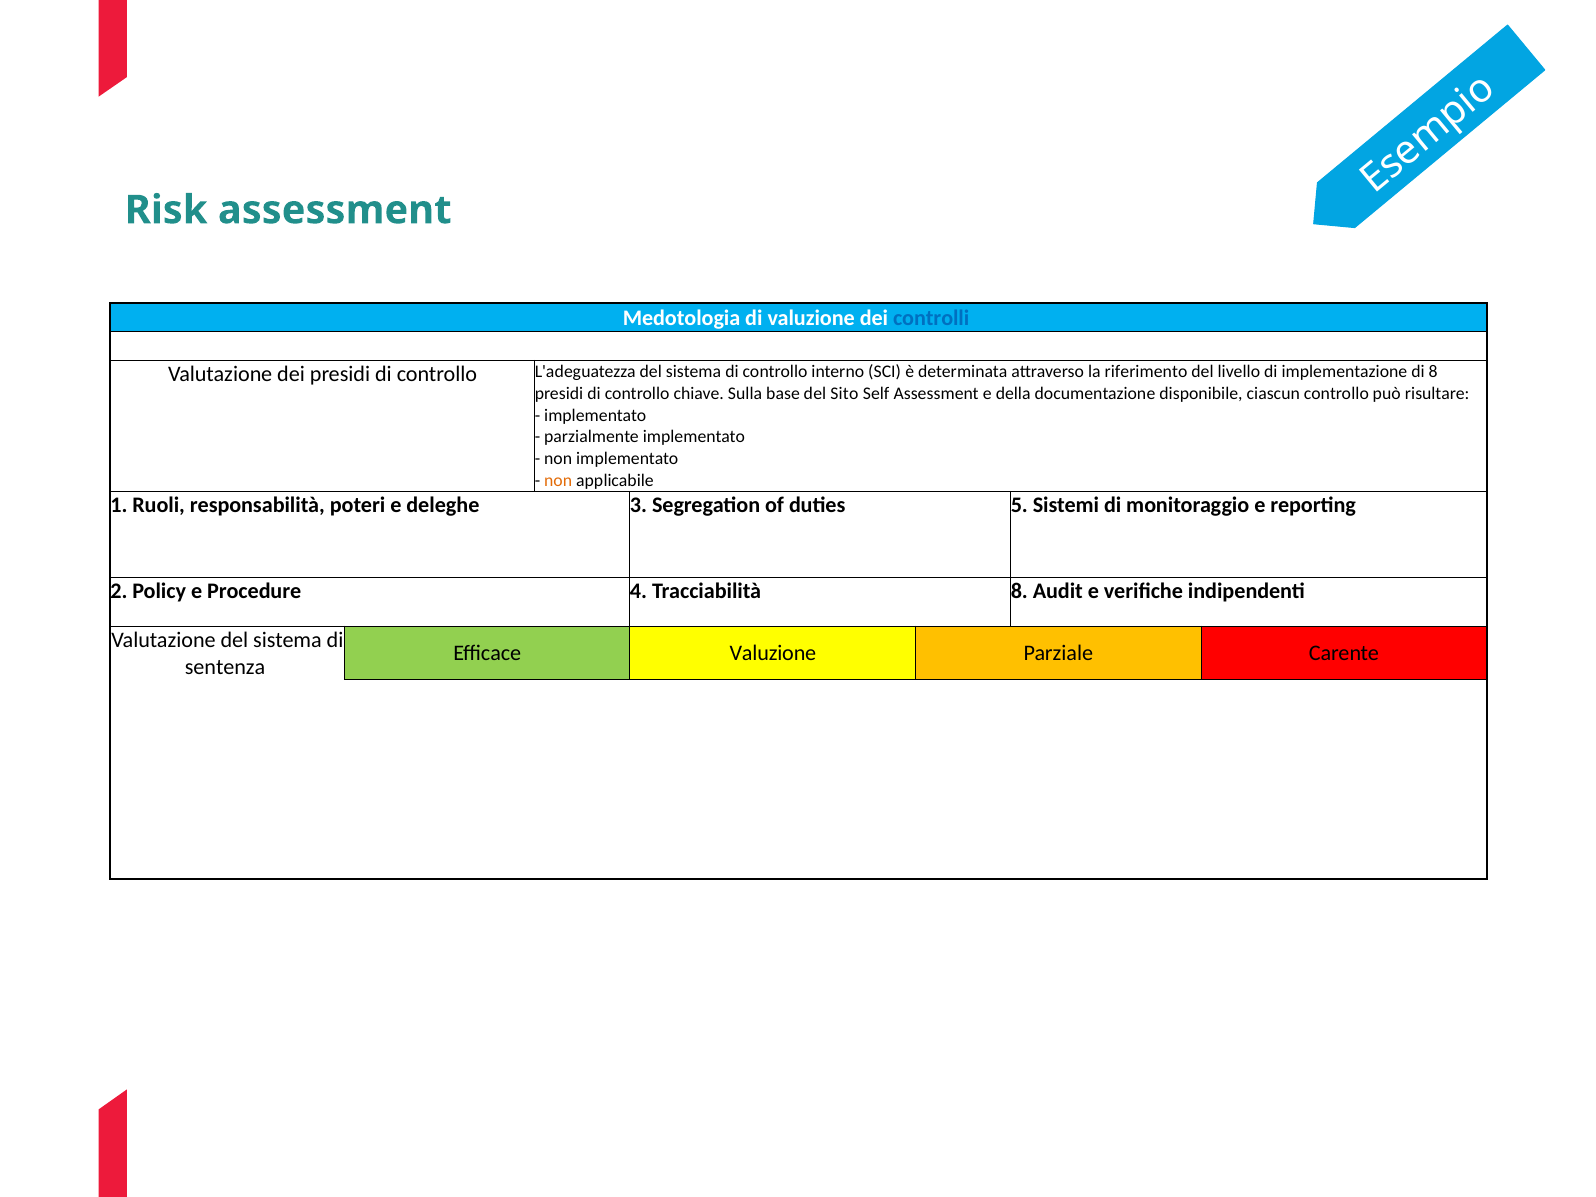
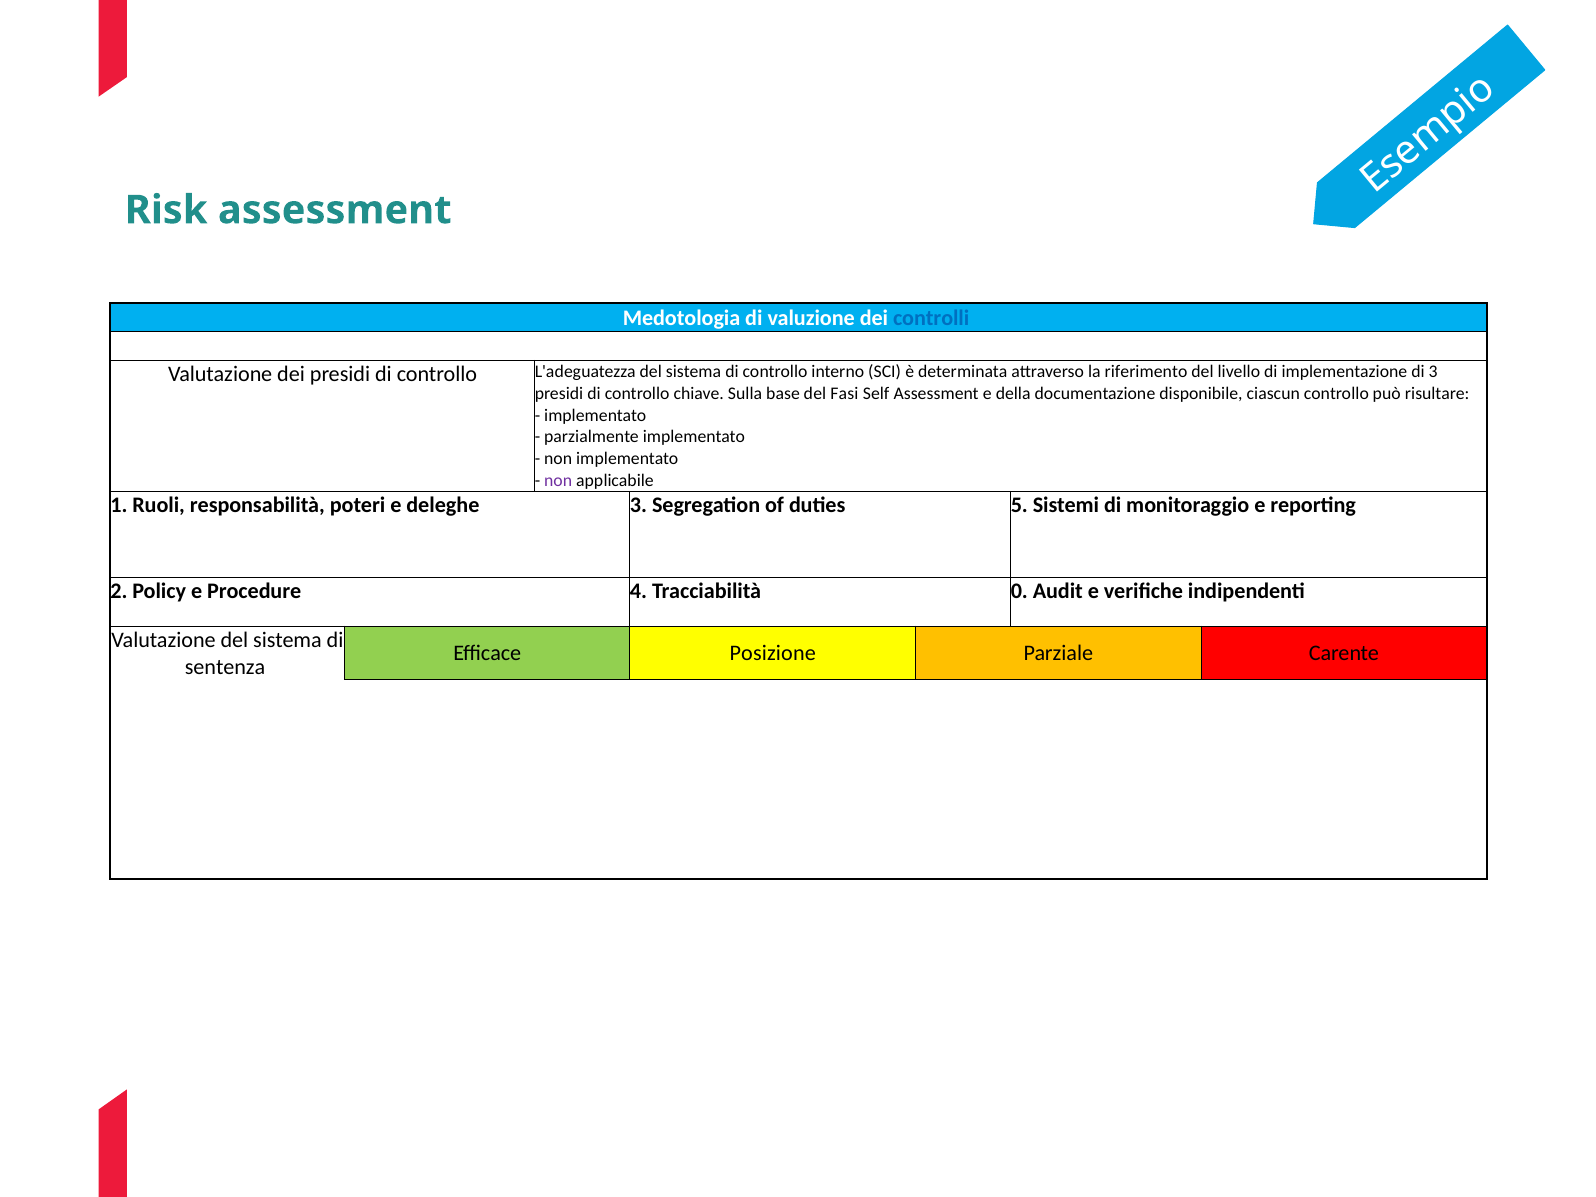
di 8: 8 -> 3 (1433, 372)
Sito: Sito -> Fasi (844, 393)
non colour: orange -> purple (558, 481)
Tracciabilità 8: 8 -> 0 (1019, 591)
Efficace Valuzione: Valuzione -> Posizione (773, 653)
